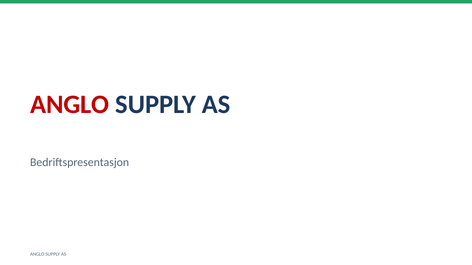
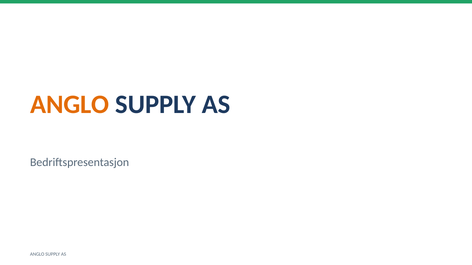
ANGLO colour: red -> orange (70, 105)
